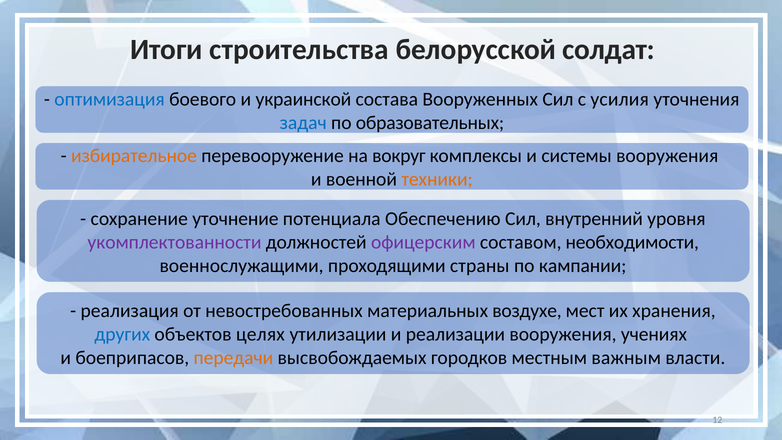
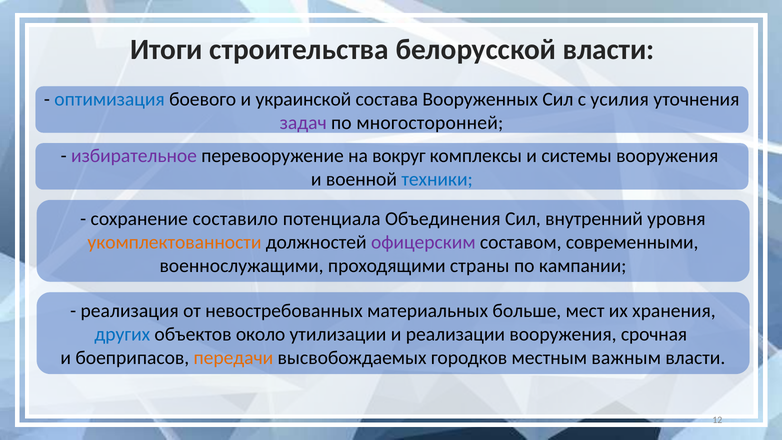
белорусской солдат: солдат -> власти (609, 50)
задач colour: blue -> purple (303, 123)
образовательных: образовательных -> многосторонней (430, 123)
избирательное colour: orange -> purple (134, 156)
техники colour: orange -> blue (437, 179)
уточнение: уточнение -> составило (235, 219)
Обеспечению: Обеспечению -> Объединения (443, 219)
укомплектованности colour: purple -> orange (174, 242)
необходимости: необходимости -> современными (632, 242)
воздухе: воздухе -> больше (527, 311)
целях: целях -> около (261, 334)
учениях: учениях -> срочная (654, 334)
